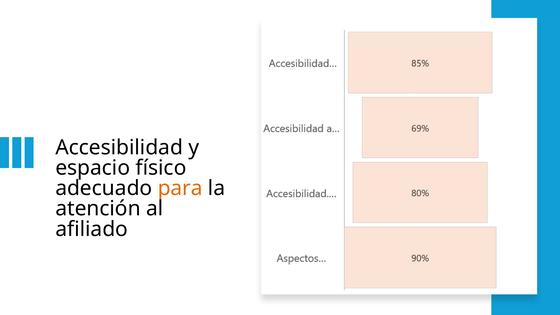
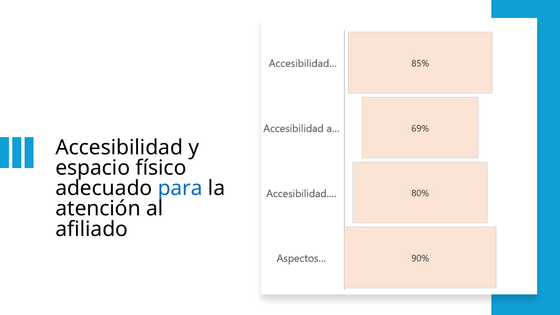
para colour: orange -> blue (180, 188)
